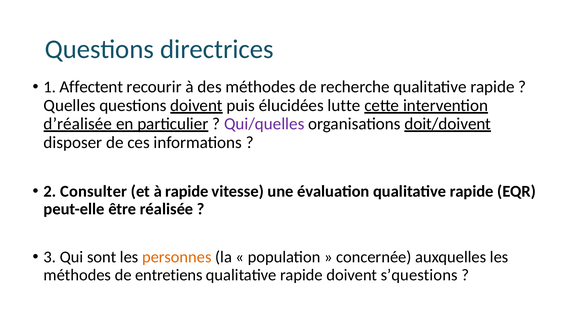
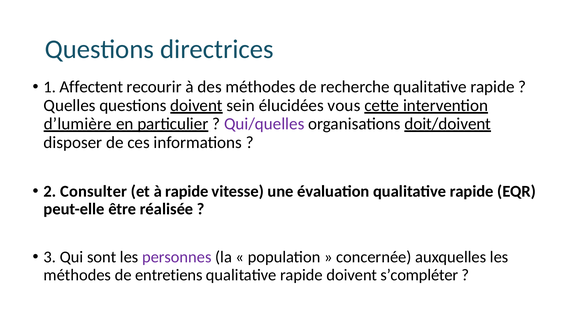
puis: puis -> sein (241, 105)
lutte: lutte -> vous (344, 105)
d’réalisée: d’réalisée -> d’lumière (78, 124)
personnes colour: orange -> purple (177, 257)
s’questions: s’questions -> s’compléter (419, 275)
